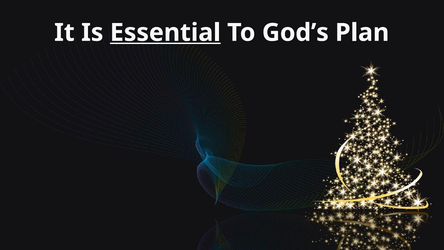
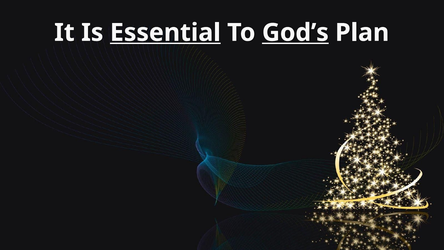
God’s underline: none -> present (295, 33)
